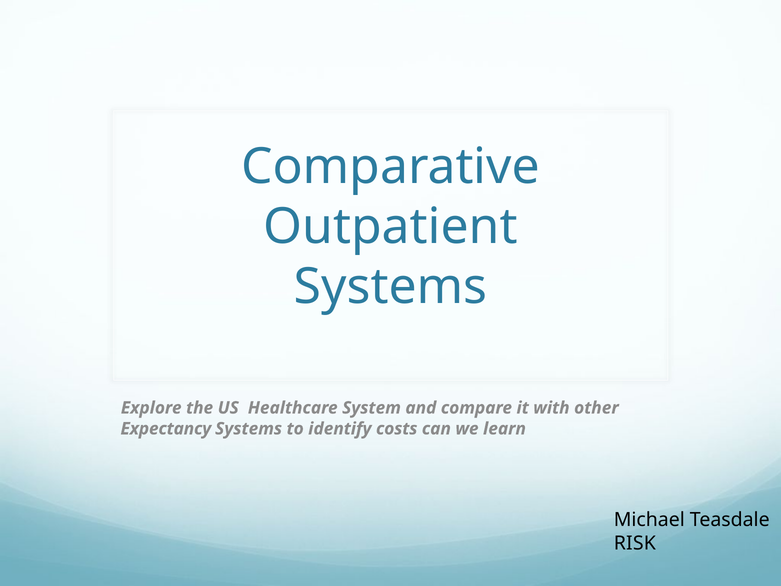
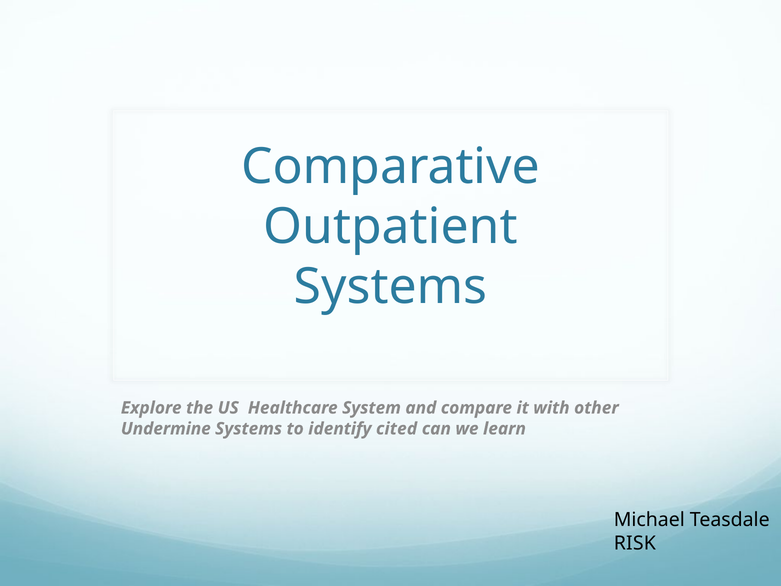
Expectancy: Expectancy -> Undermine (166, 429)
costs: costs -> cited (397, 429)
